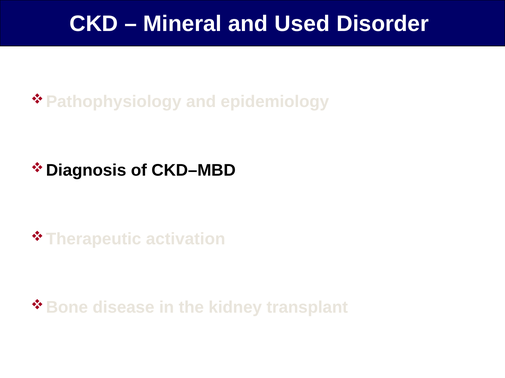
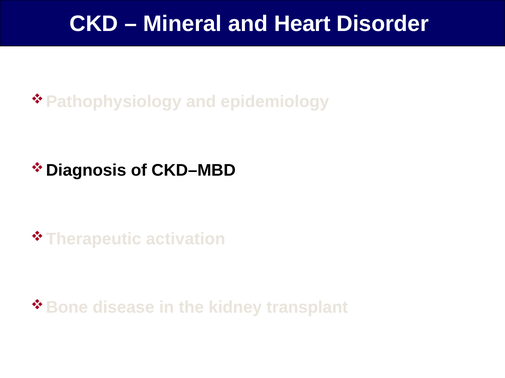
Used: Used -> Heart (302, 24)
